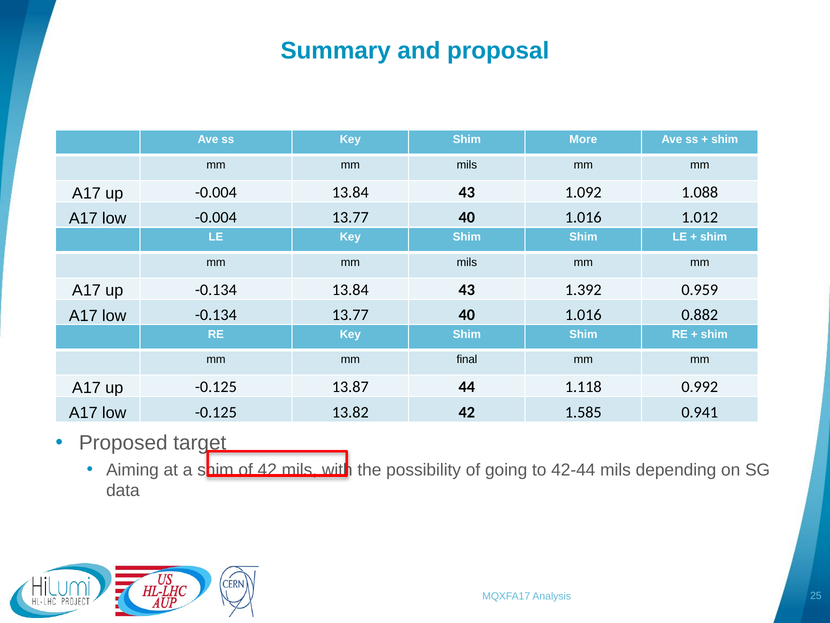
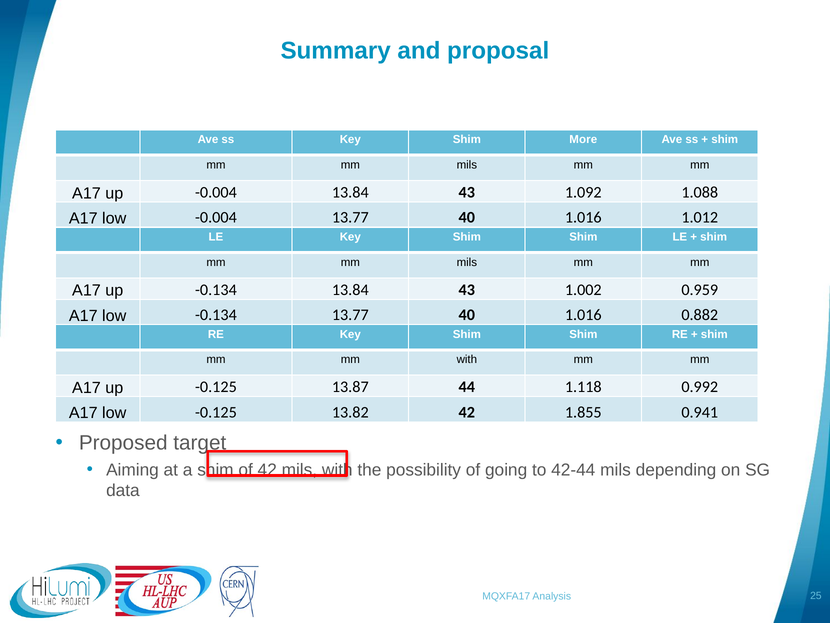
1.392: 1.392 -> 1.002 (583, 289)
mm final: final -> with (467, 359)
1.585: 1.585 -> 1.855 (583, 412)
